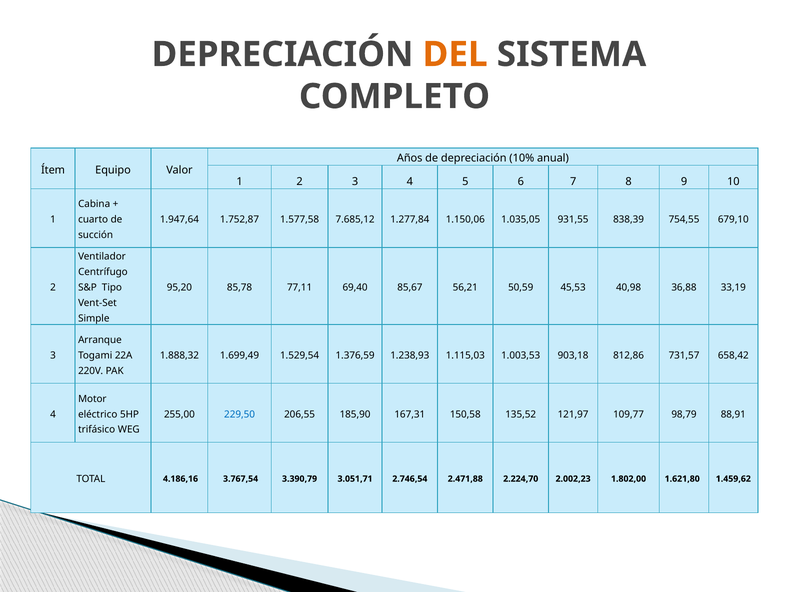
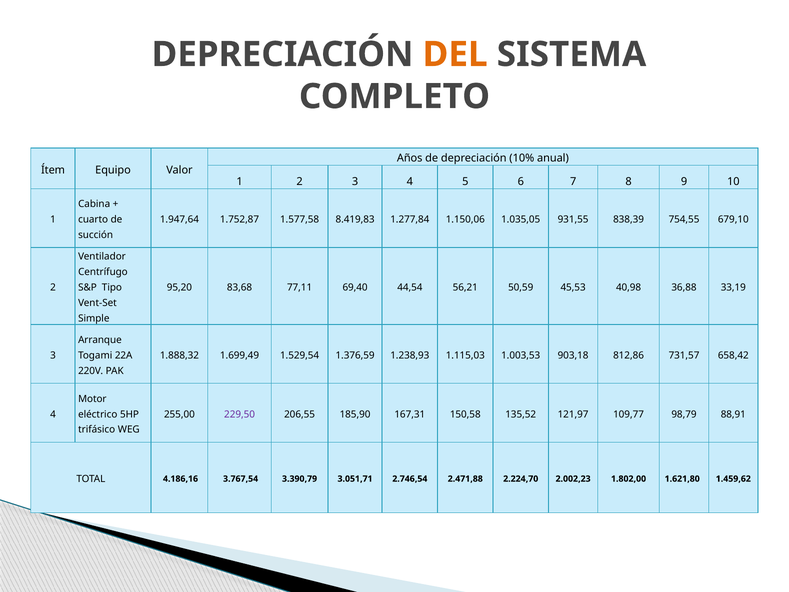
7.685,12: 7.685,12 -> 8.419,83 (355, 219)
85,78: 85,78 -> 83,68 (240, 287)
85,67: 85,67 -> 44,54 (410, 287)
229,50 colour: blue -> purple (240, 414)
